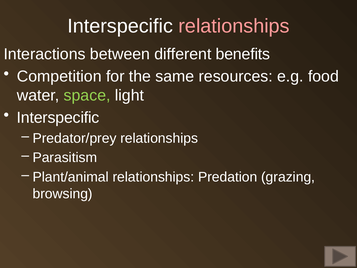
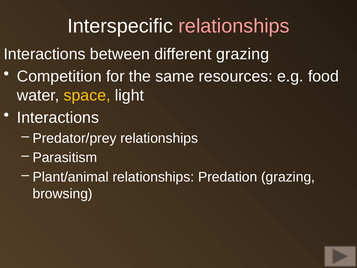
different benefits: benefits -> grazing (243, 54)
space colour: light green -> yellow (87, 95)
Interspecific: Interspecific -> Interactions (58, 118)
